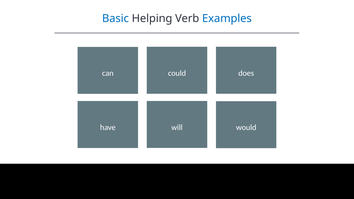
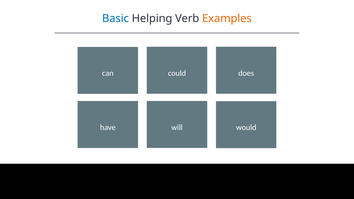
Examples colour: blue -> orange (227, 19)
